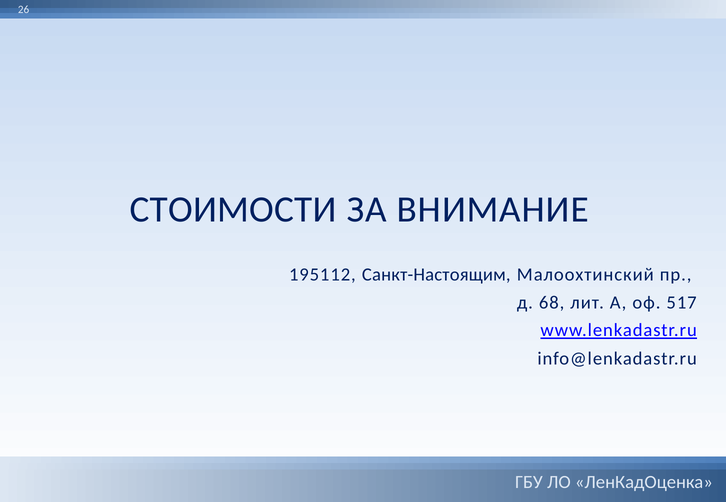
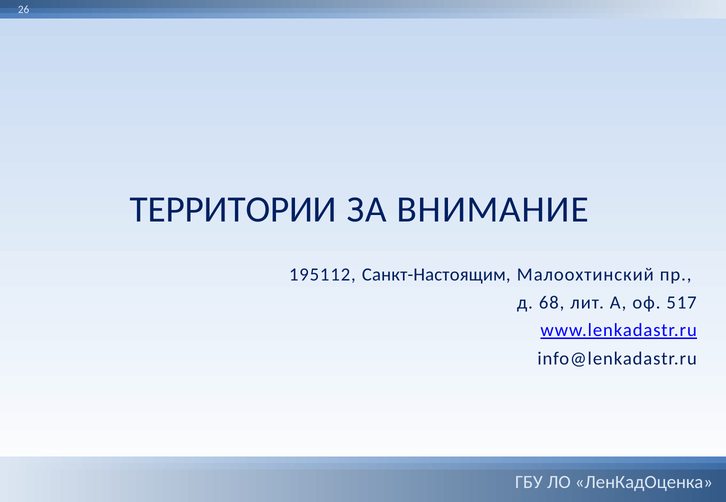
СТОИМОСТИ: СТОИМОСТИ -> ТЕРРИТОРИИ (233, 210)
